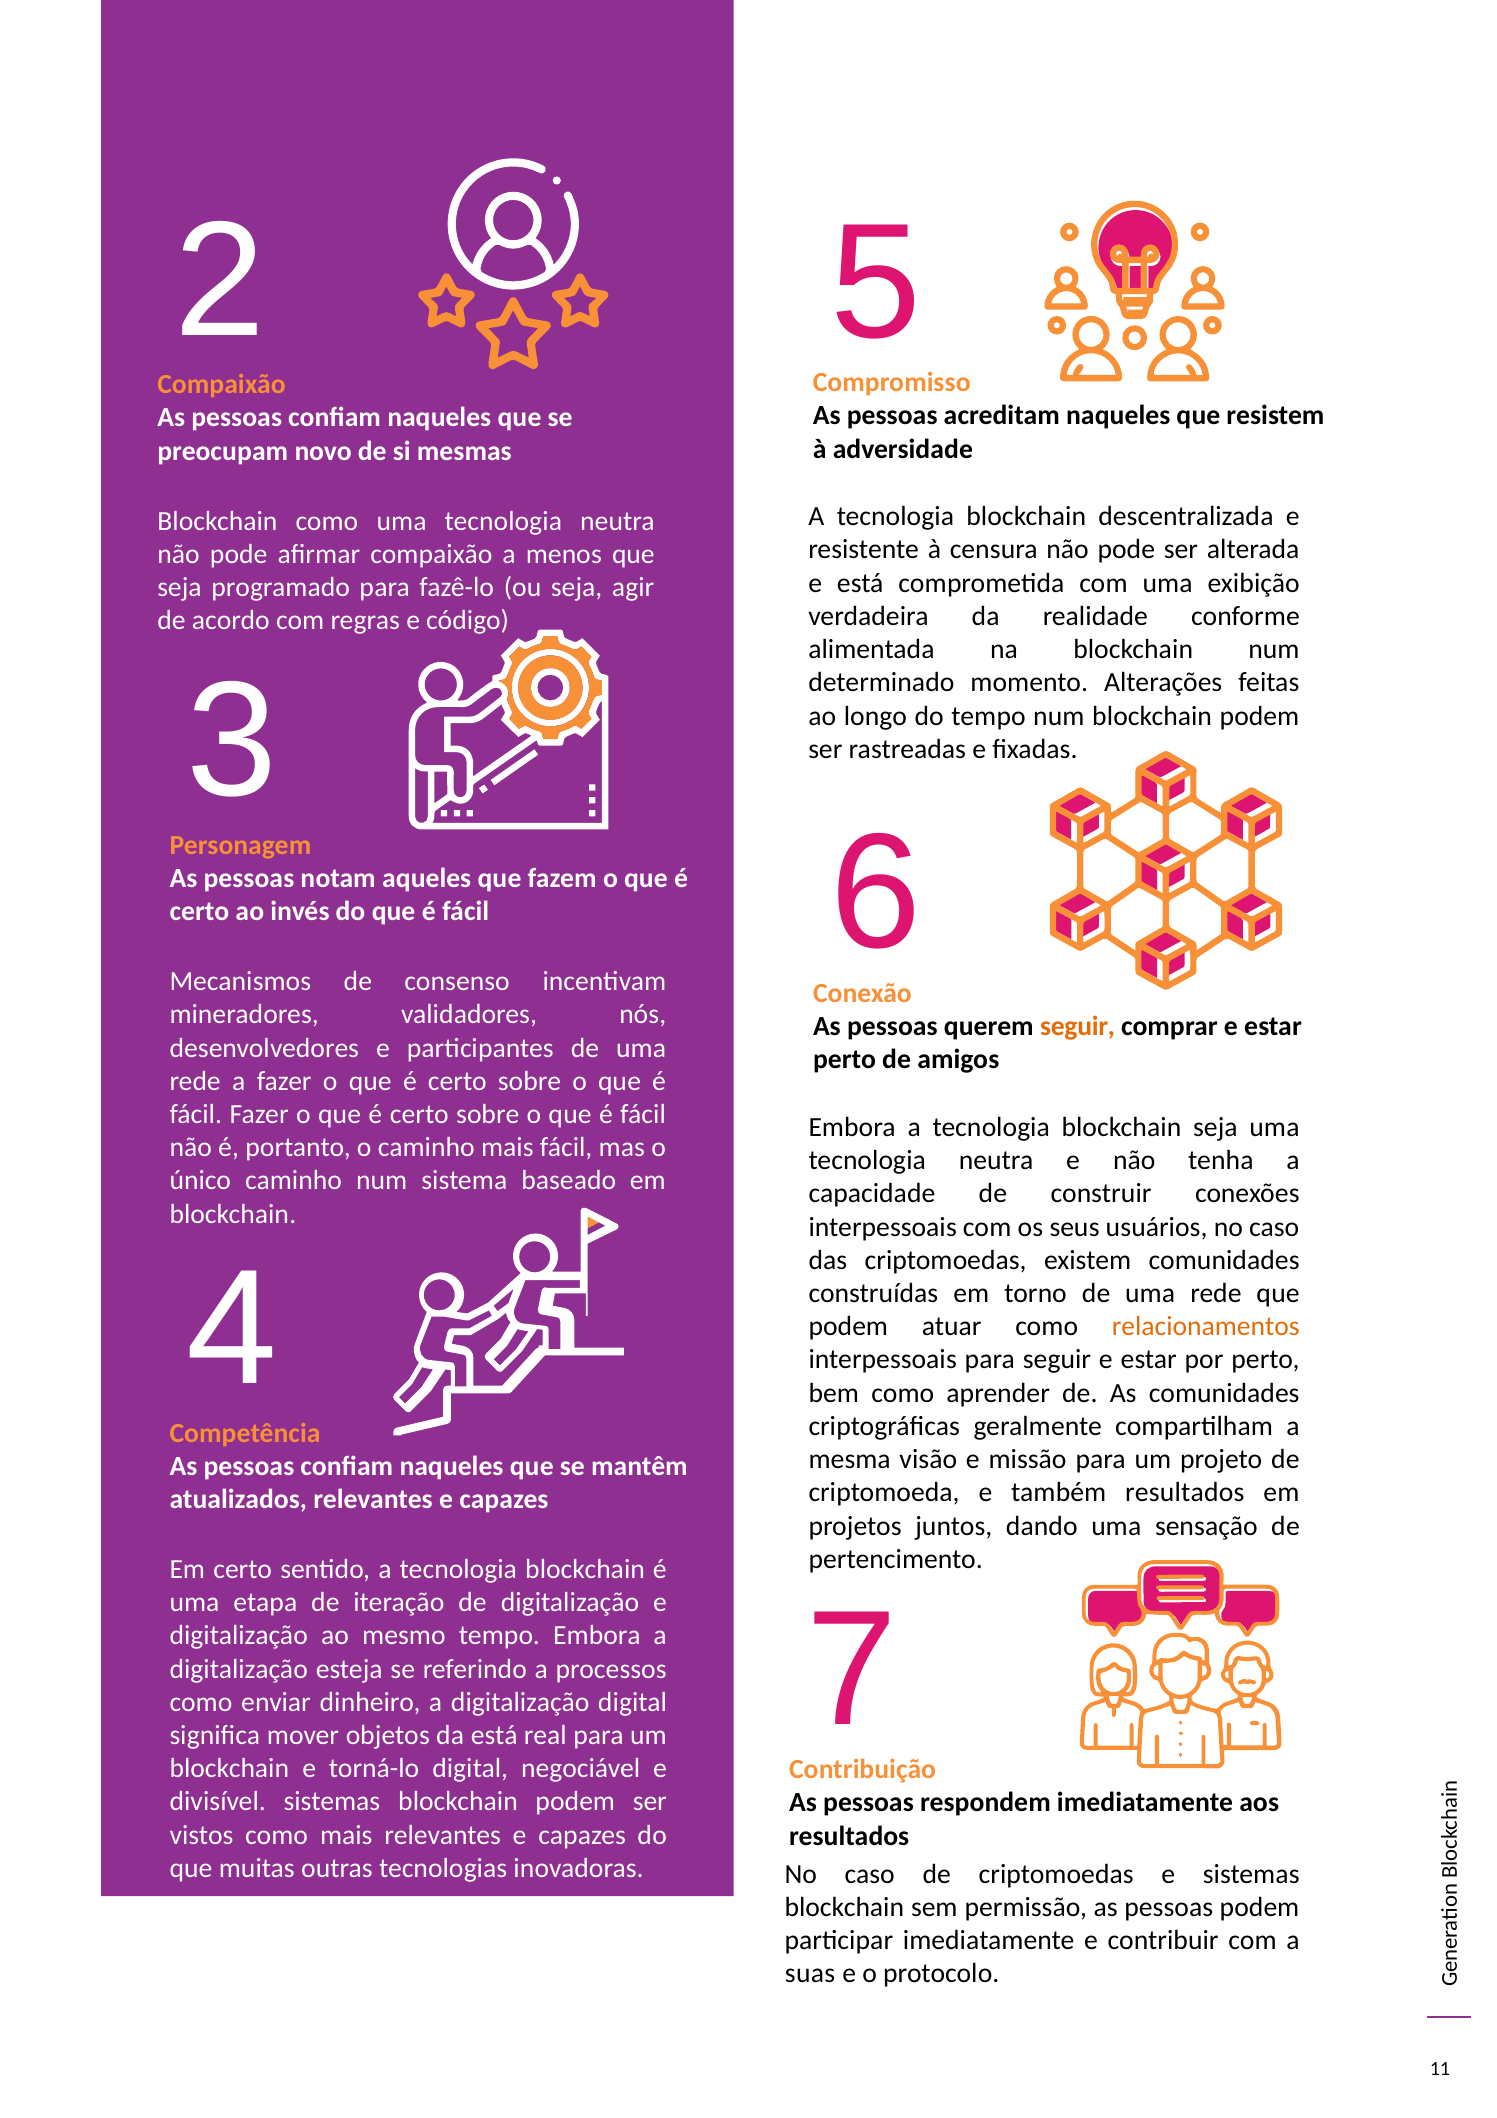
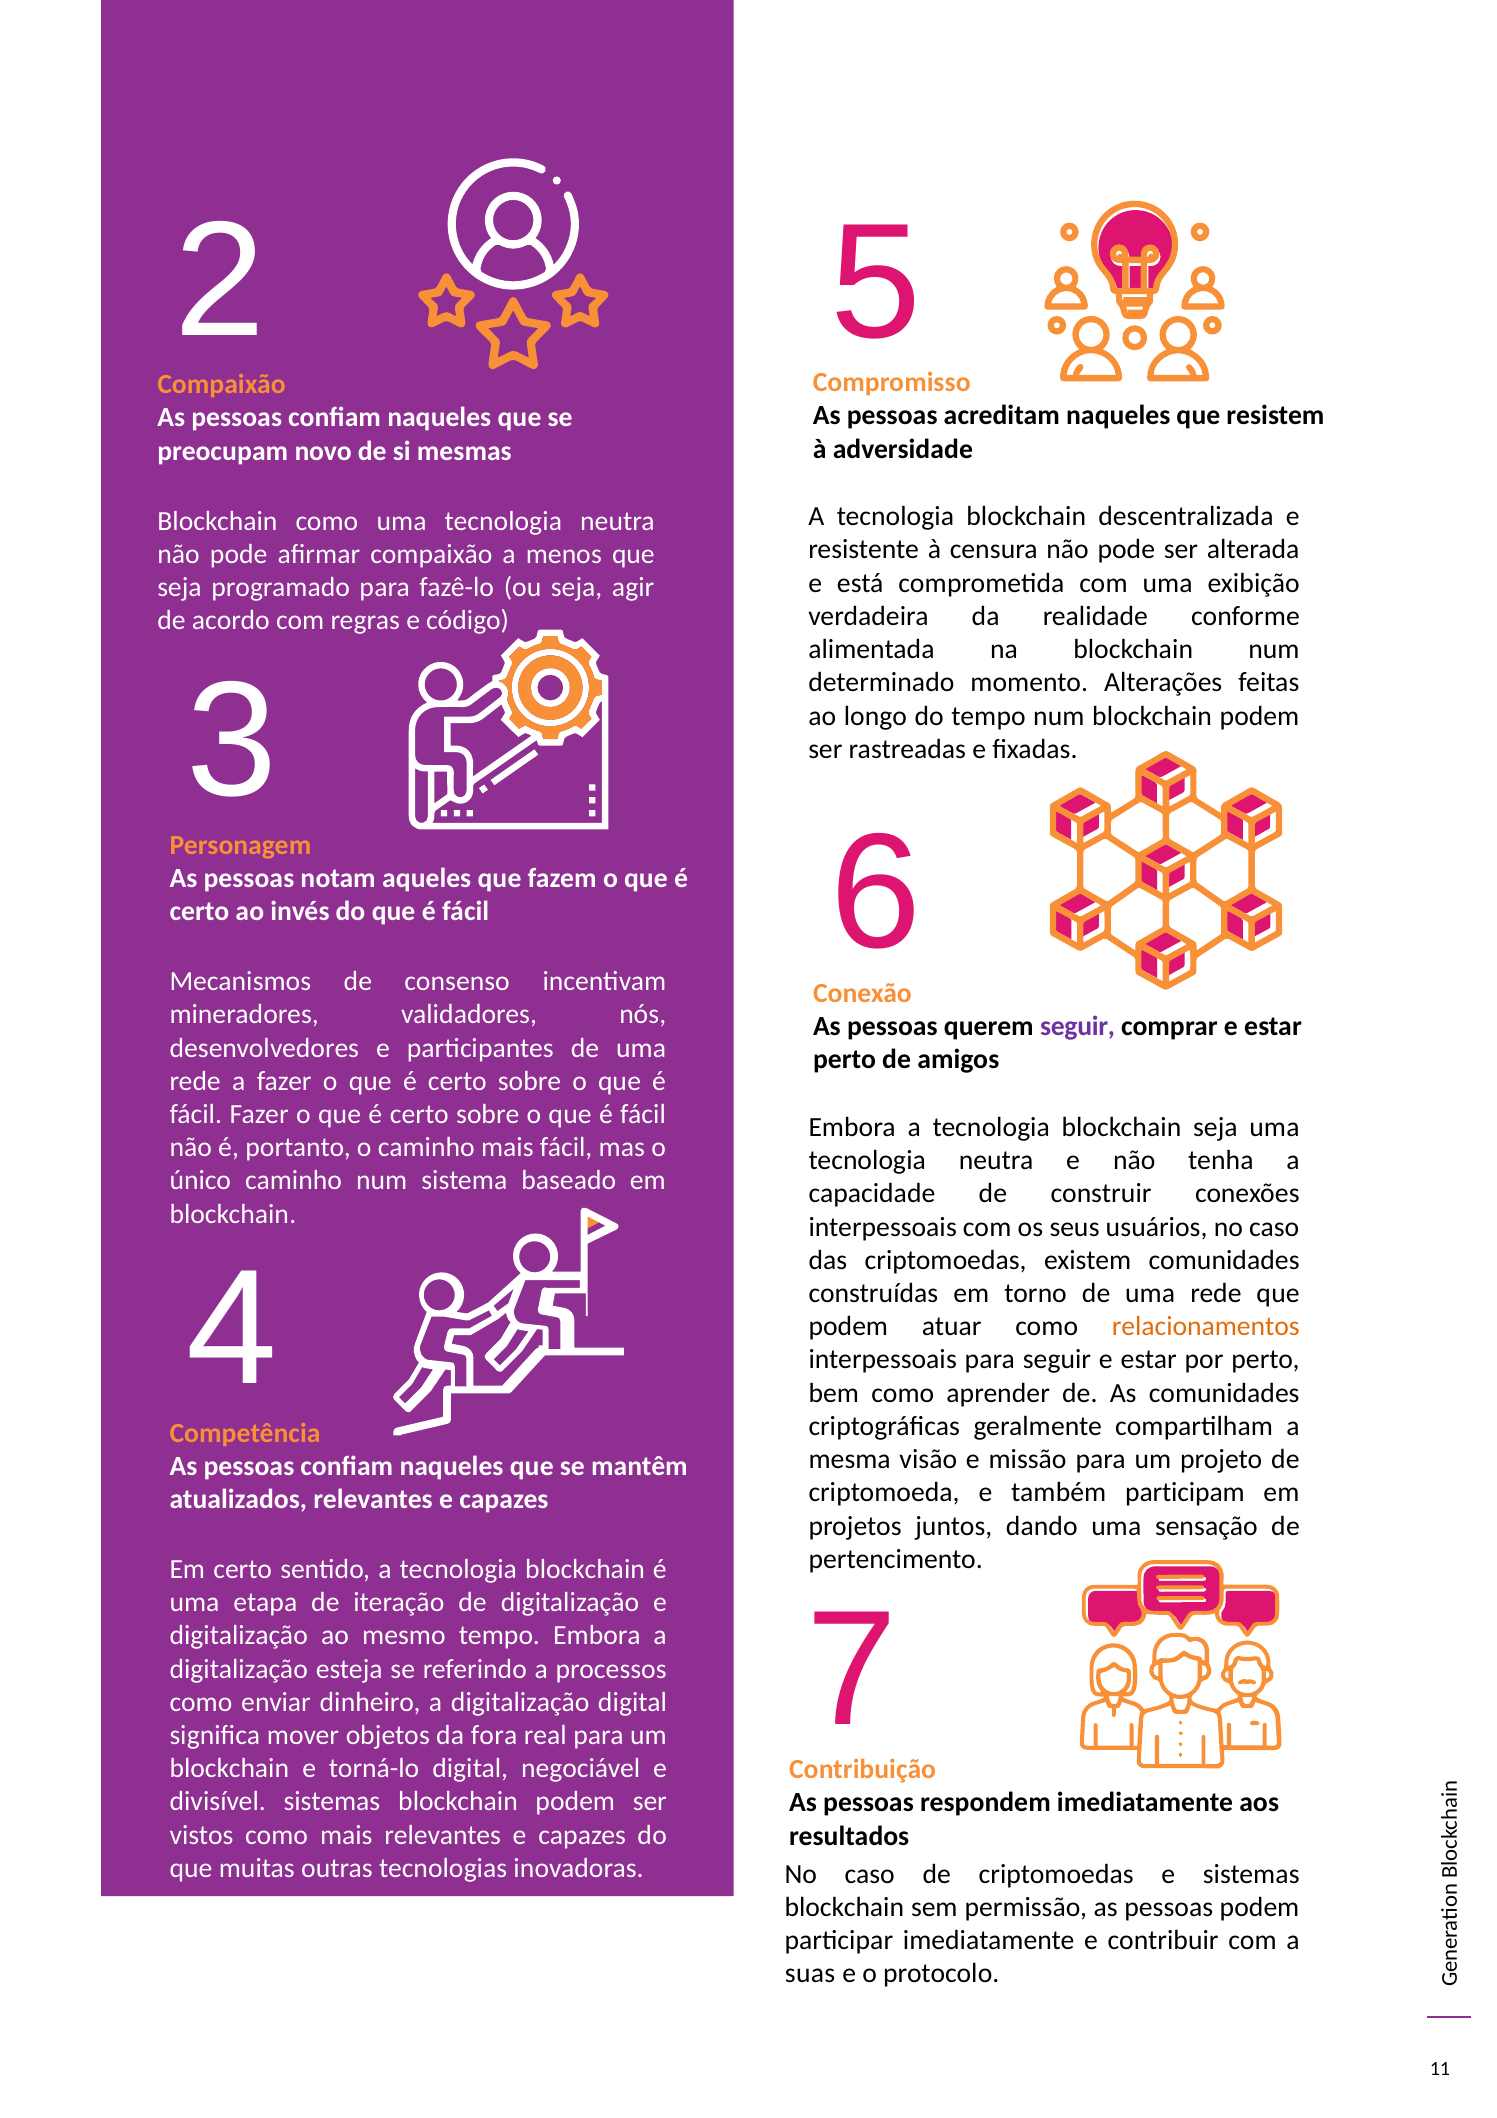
seguir colour: orange -> purple (1078, 1026)
também resultados: resultados -> participam (1185, 1492)
da está: está -> fora (494, 1735)
